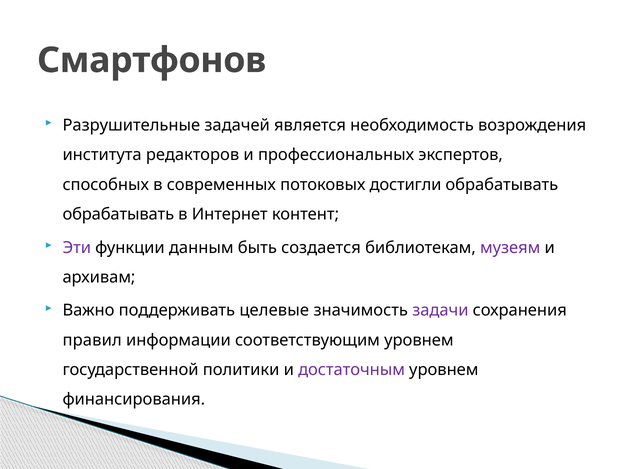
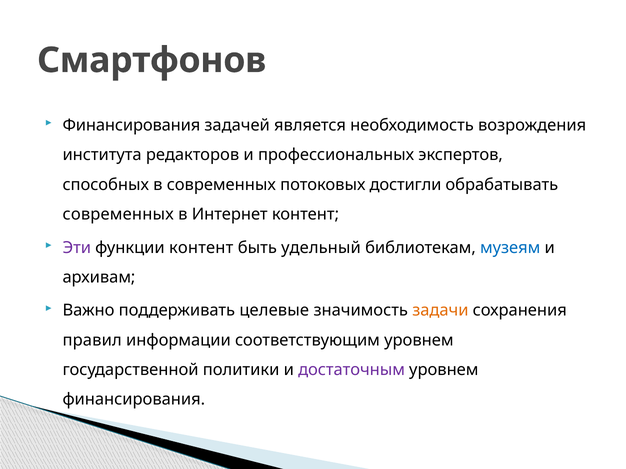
Разрушительные: Разрушительные -> Финансирования (131, 125)
обрабатывать: обрабатывать -> современных (118, 215)
функции данным: данным -> контент (201, 248)
создается: создается -> удельный (321, 248)
музеям colour: purple -> blue (510, 248)
задачи colour: purple -> orange (440, 311)
